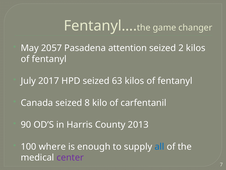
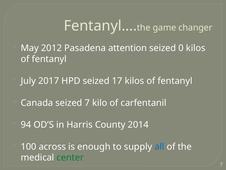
2057: 2057 -> 2012 (52, 48)
2: 2 -> 0 (181, 48)
63: 63 -> 17 (117, 81)
seized 8: 8 -> 7 (87, 103)
90: 90 -> 94 (26, 124)
2013: 2013 -> 2014 (138, 124)
where: where -> across (52, 146)
center colour: purple -> green (70, 157)
